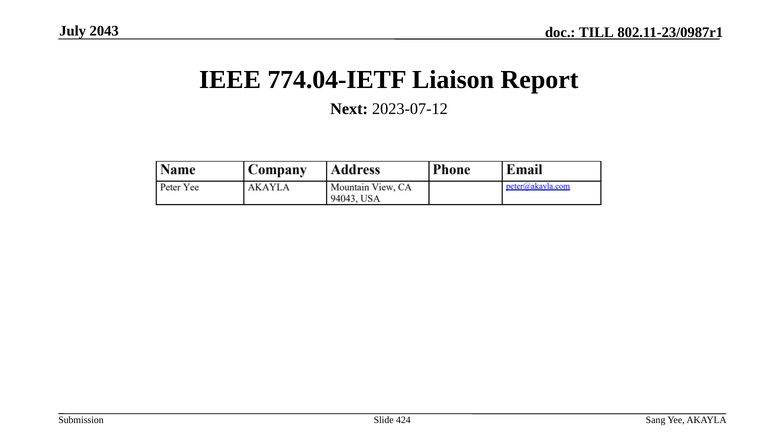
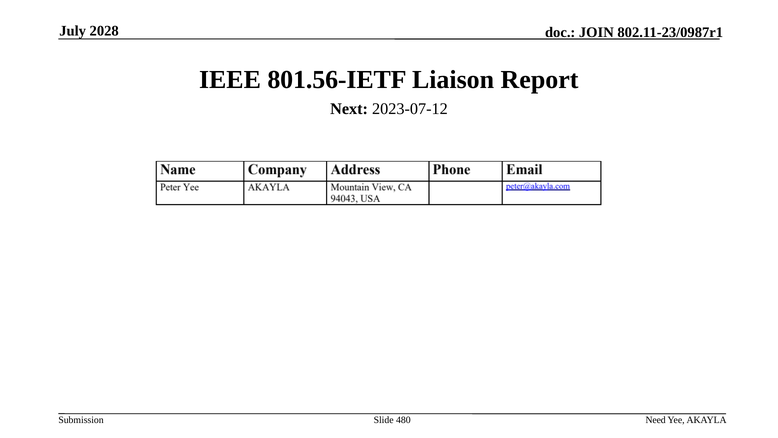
2043: 2043 -> 2028 (104, 31)
TILL: TILL -> JOIN (596, 32)
774.04-IETF: 774.04-IETF -> 801.56-IETF (337, 80)
424: 424 -> 480 (403, 420)
Sang: Sang -> Need (656, 420)
